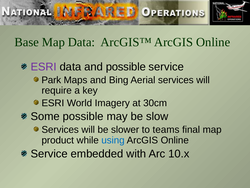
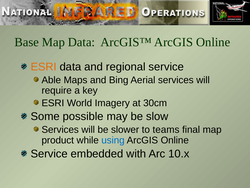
ESRI colour: purple -> orange (44, 67)
and possible: possible -> regional (126, 67)
Park: Park -> Able (51, 80)
